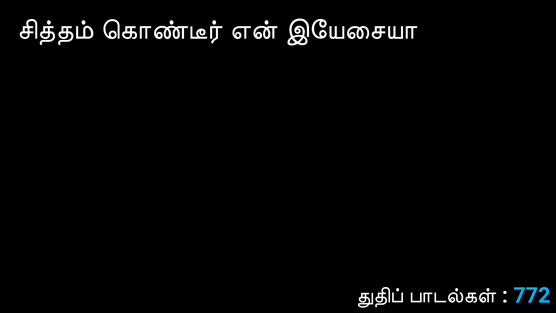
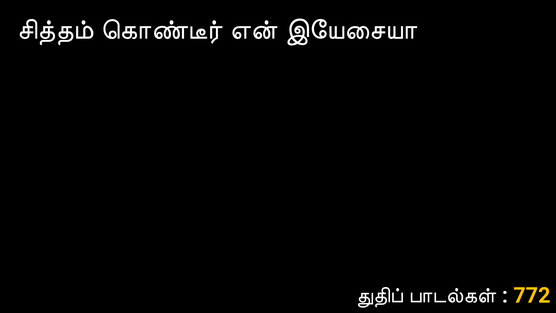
772 colour: light blue -> yellow (532, 295)
